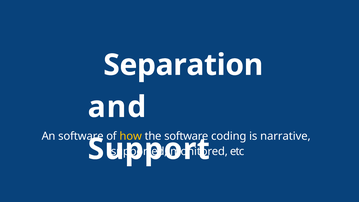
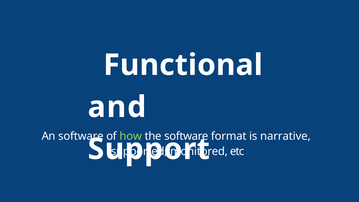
Separation: Separation -> Functional (183, 65)
how colour: yellow -> light green (131, 136)
coding: coding -> format (229, 136)
